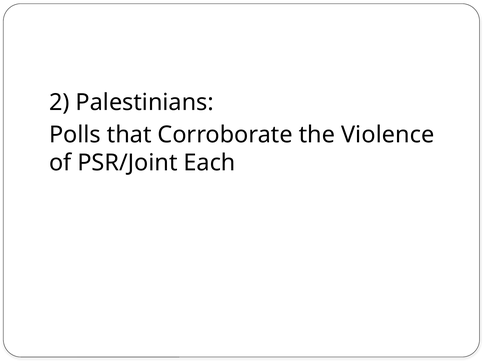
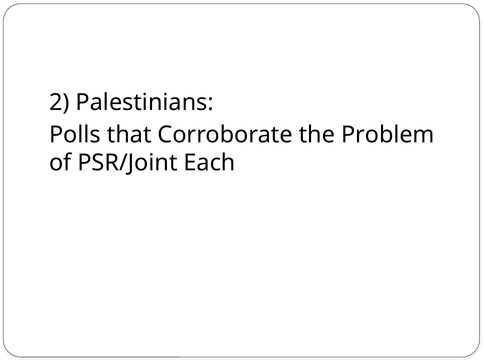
Violence: Violence -> Problem (388, 135)
